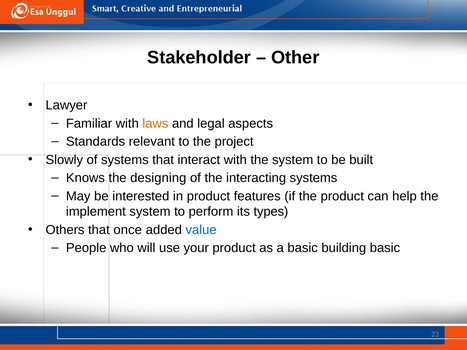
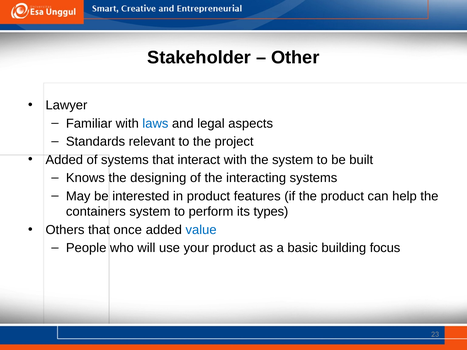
laws colour: orange -> blue (155, 123)
Slowly: Slowly -> Added (64, 160)
implement: implement -> containers (96, 212)
building basic: basic -> focus (385, 248)
